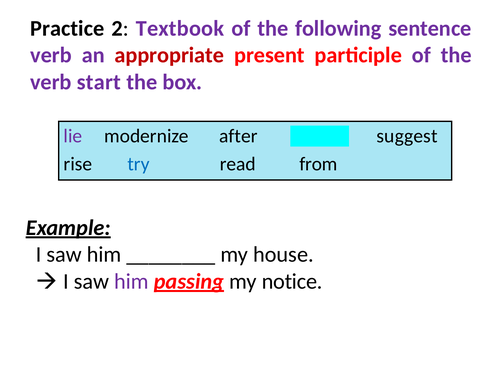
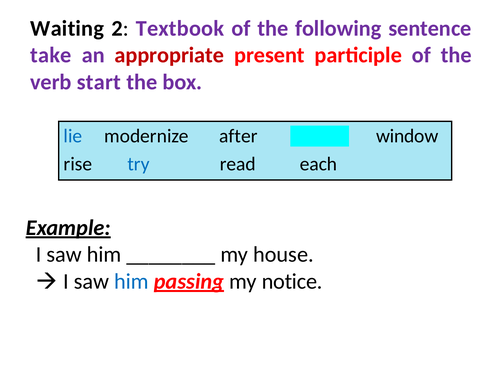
Practice: Practice -> Waiting (67, 28)
verb: verb -> take (51, 55)
lie colour: purple -> blue (73, 136)
suggest: suggest -> window (407, 136)
from: from -> each (318, 164)
him colour: purple -> blue (131, 281)
